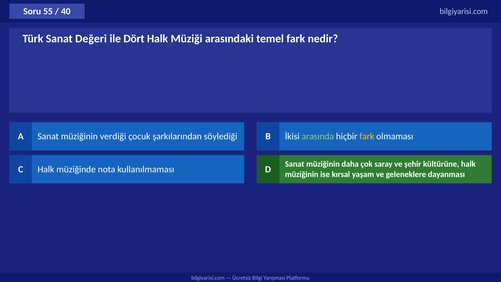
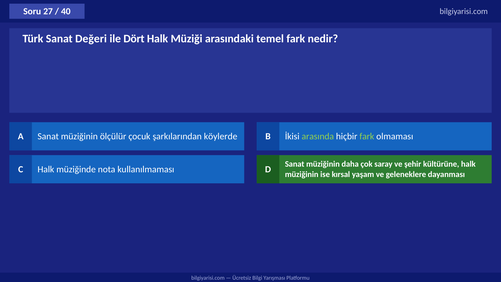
55: 55 -> 27 (48, 11)
verdiği: verdiği -> ölçülür (113, 136)
söylediği: söylediği -> köylerde (221, 136)
fark colour: yellow -> light green (367, 136)
